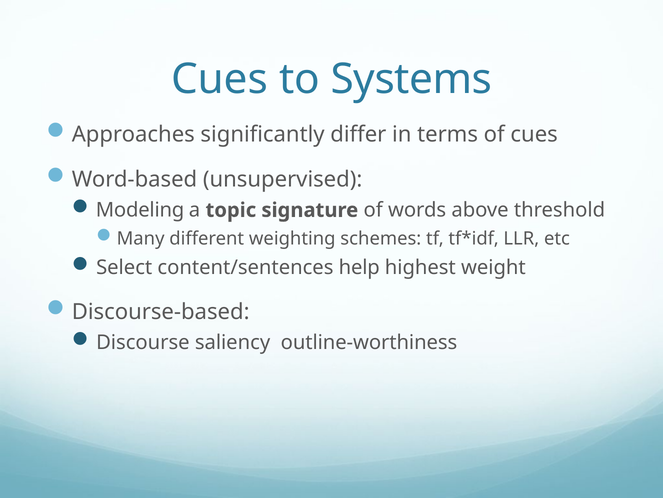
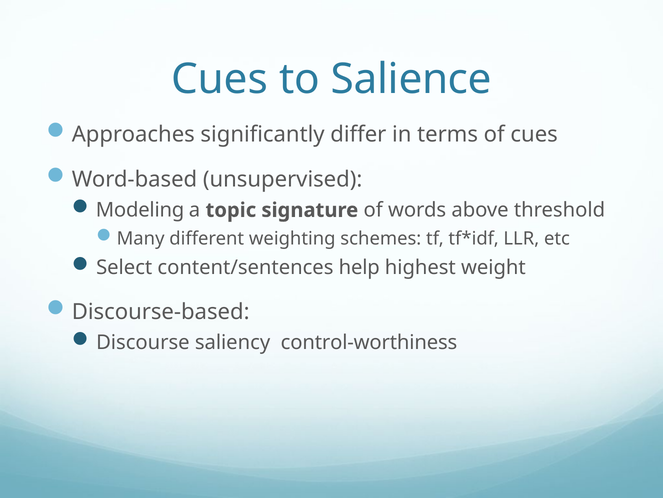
Systems: Systems -> Salience (411, 79)
outline-worthiness: outline-worthiness -> control-worthiness (369, 342)
